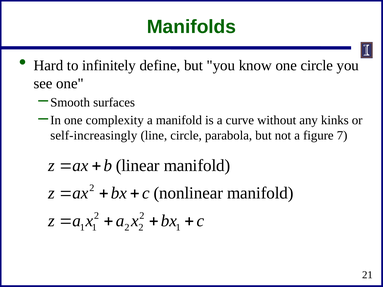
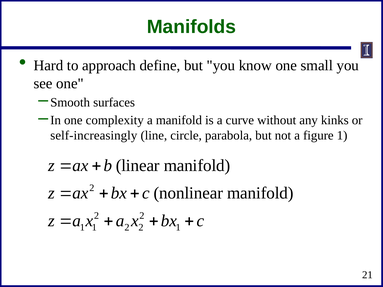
infinitely: infinitely -> approach (109, 66)
one circle: circle -> small (317, 66)
figure 7: 7 -> 1 (342, 136)
